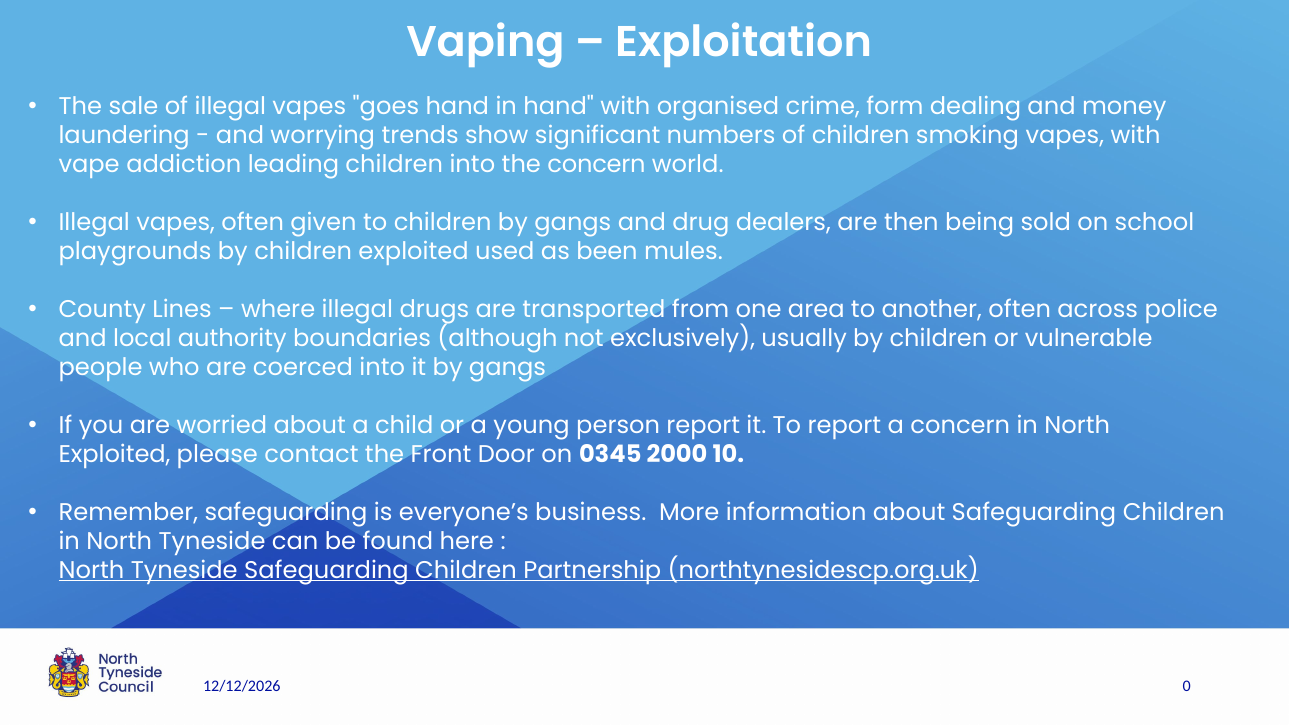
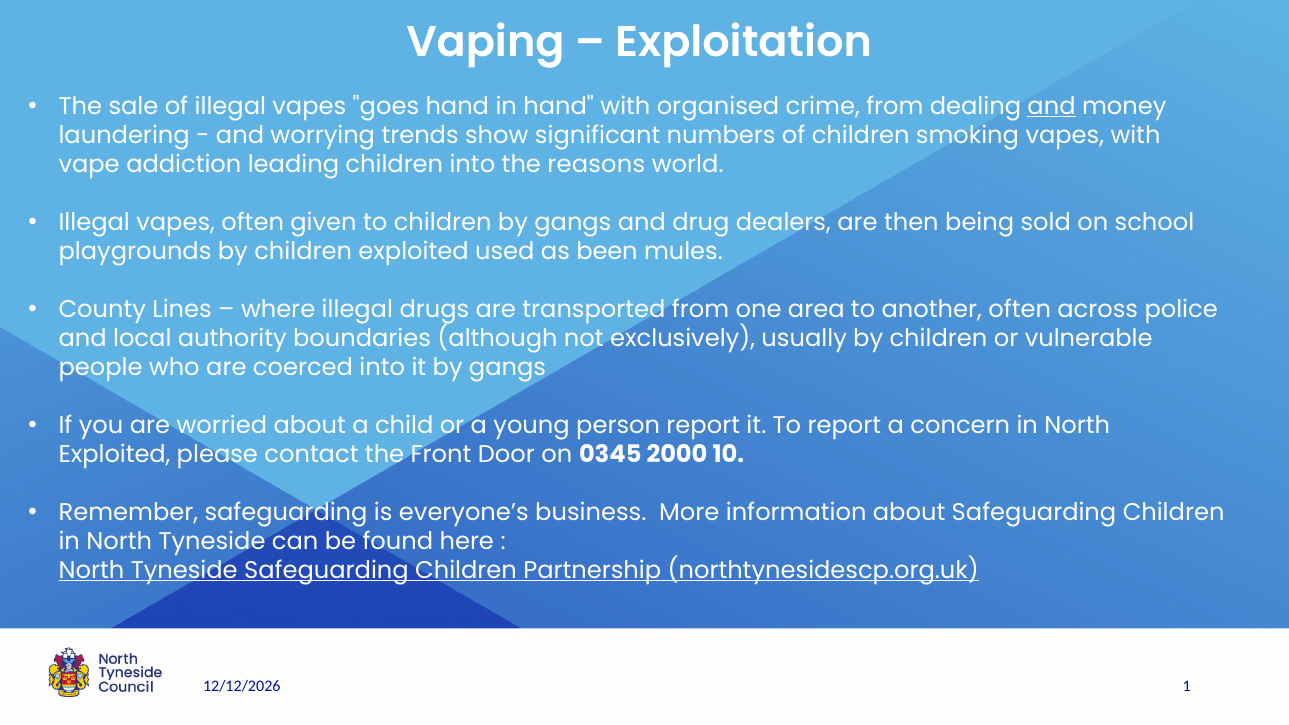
crime form: form -> from (895, 106)
and underline: none -> present (1052, 106)
the concern: concern -> reasons (596, 164)
0: 0 -> 1 (1187, 686)
